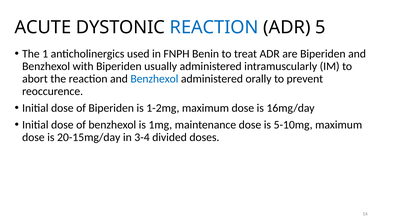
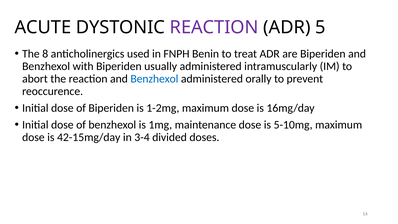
REACTION colour: blue -> purple (214, 27)
1: 1 -> 8 (45, 54)
20-15mg/day: 20-15mg/day -> 42-15mg/day (89, 137)
